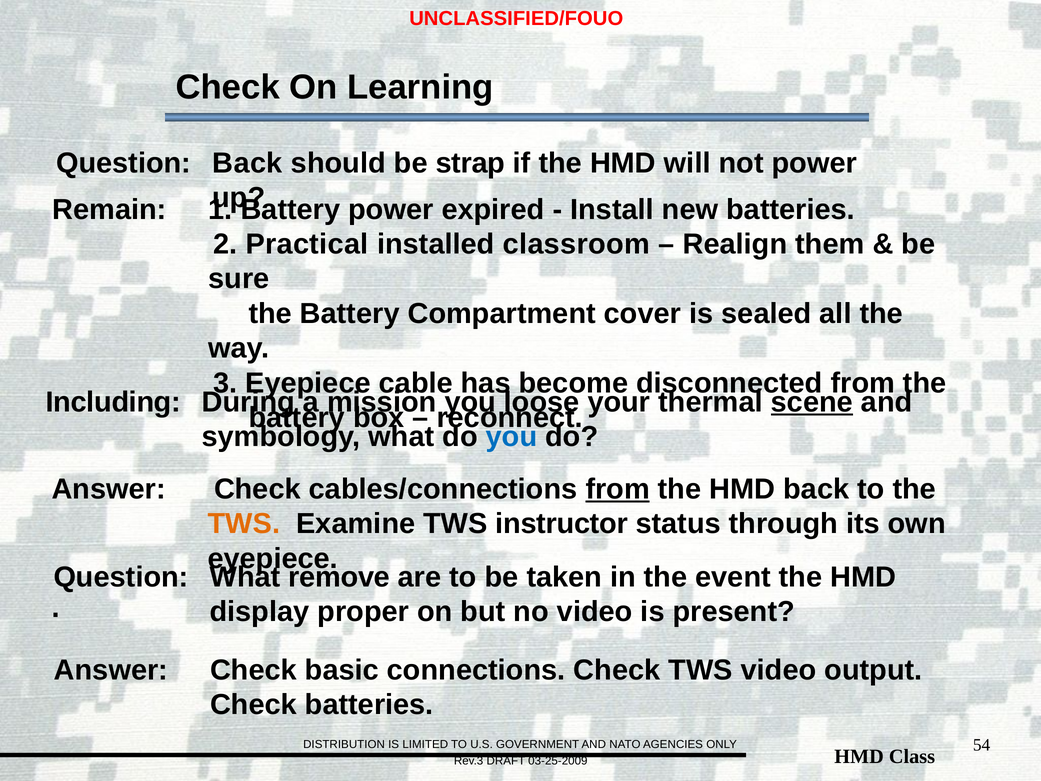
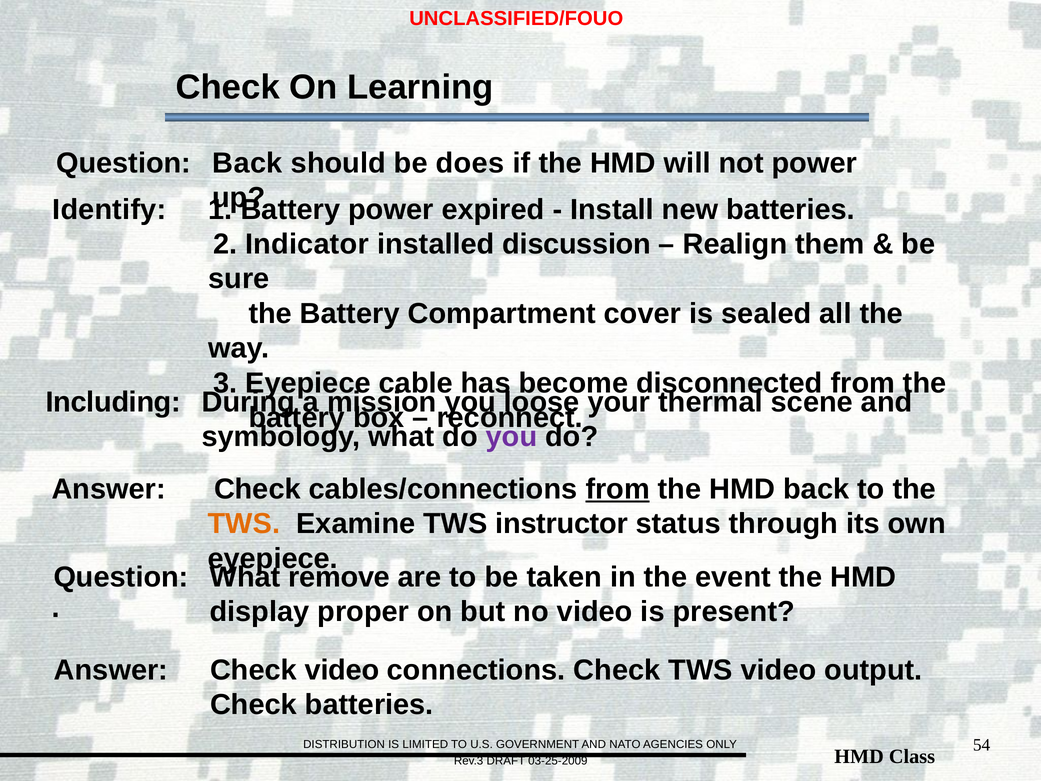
strap: strap -> does (470, 163)
Remain: Remain -> Identify (109, 209)
Practical: Practical -> Indicator (307, 244)
classroom: classroom -> discussion (577, 244)
scene underline: present -> none (812, 402)
you colour: blue -> purple (512, 437)
Check basic: basic -> video (342, 670)
